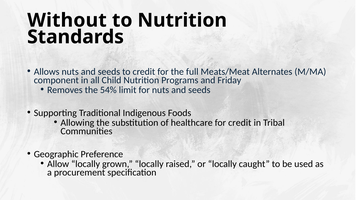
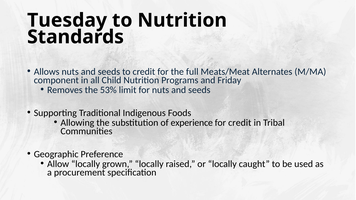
Without: Without -> Tuesday (67, 20)
54%: 54% -> 53% (108, 90)
healthcare: healthcare -> experience (192, 123)
